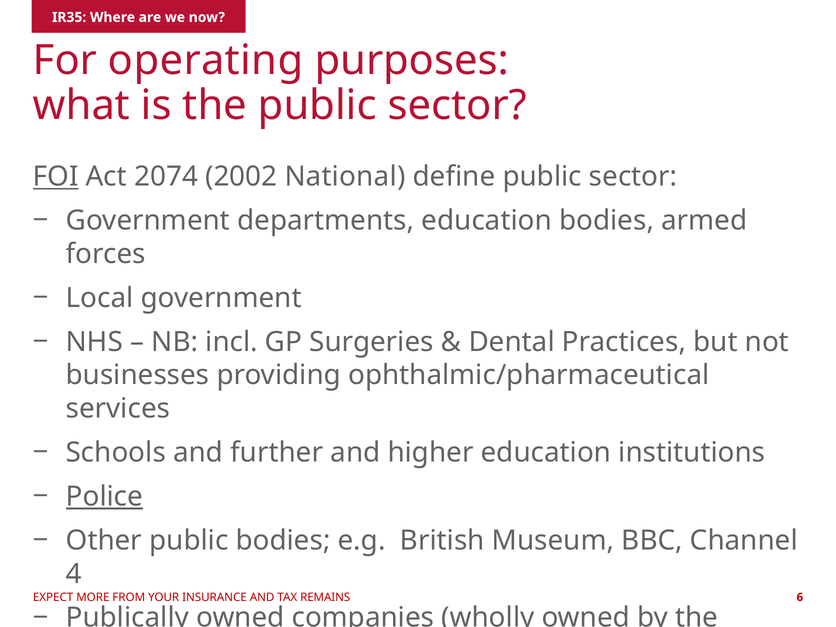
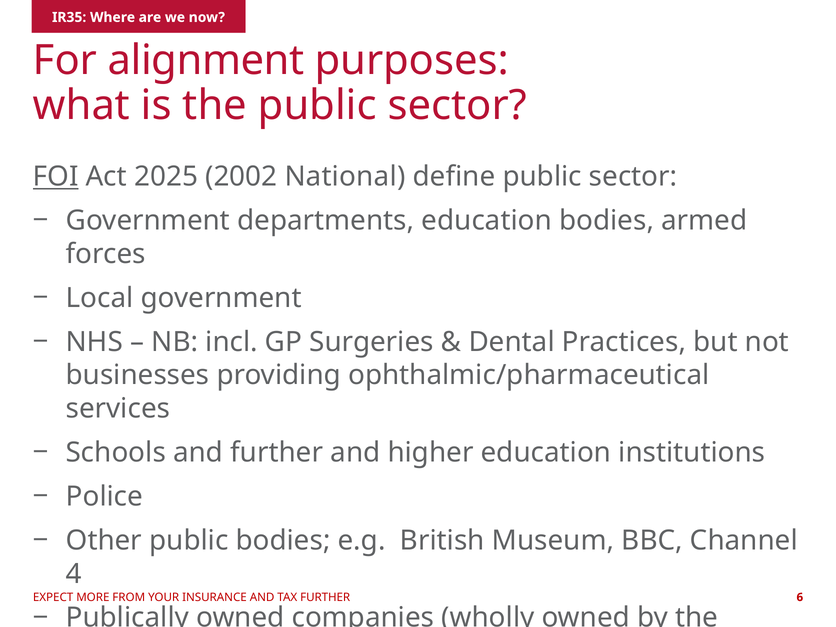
operating: operating -> alignment (206, 60)
2074: 2074 -> 2025 (166, 177)
Police underline: present -> none (104, 497)
TAX REMAINS: REMAINS -> FURTHER (325, 597)
